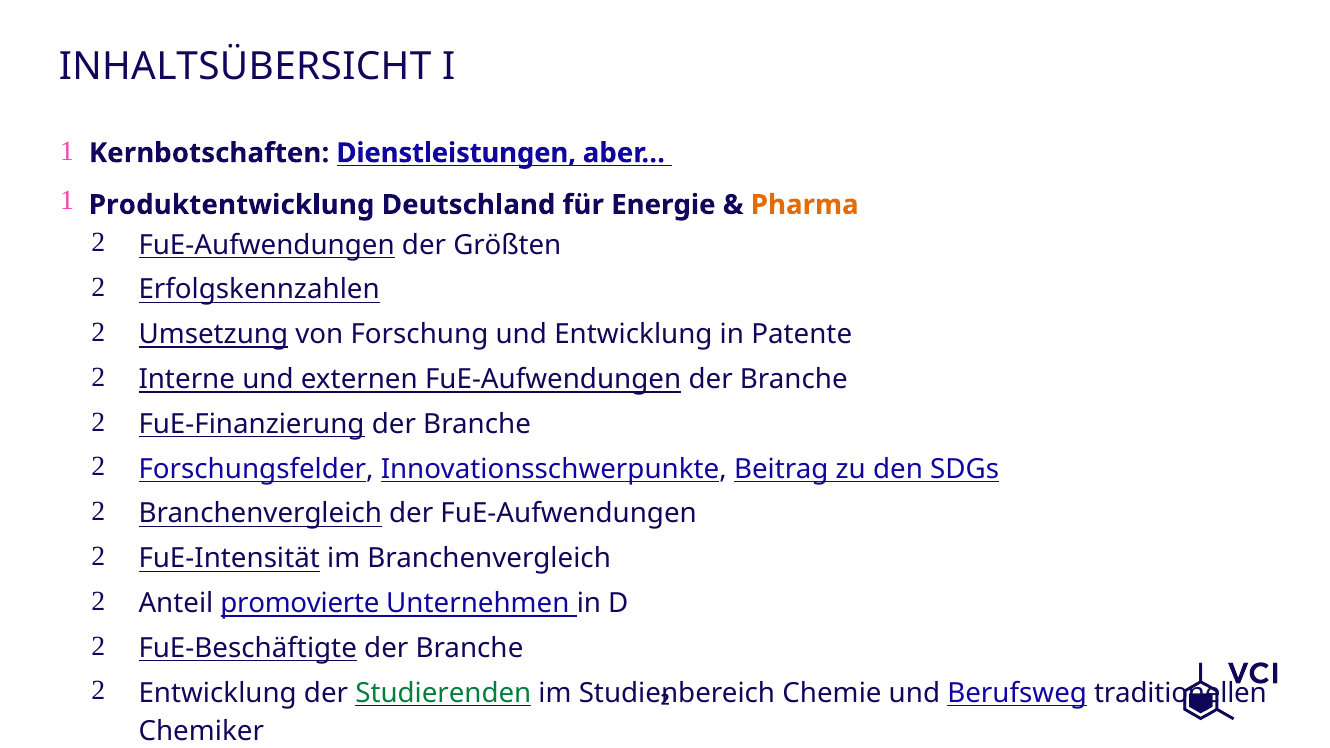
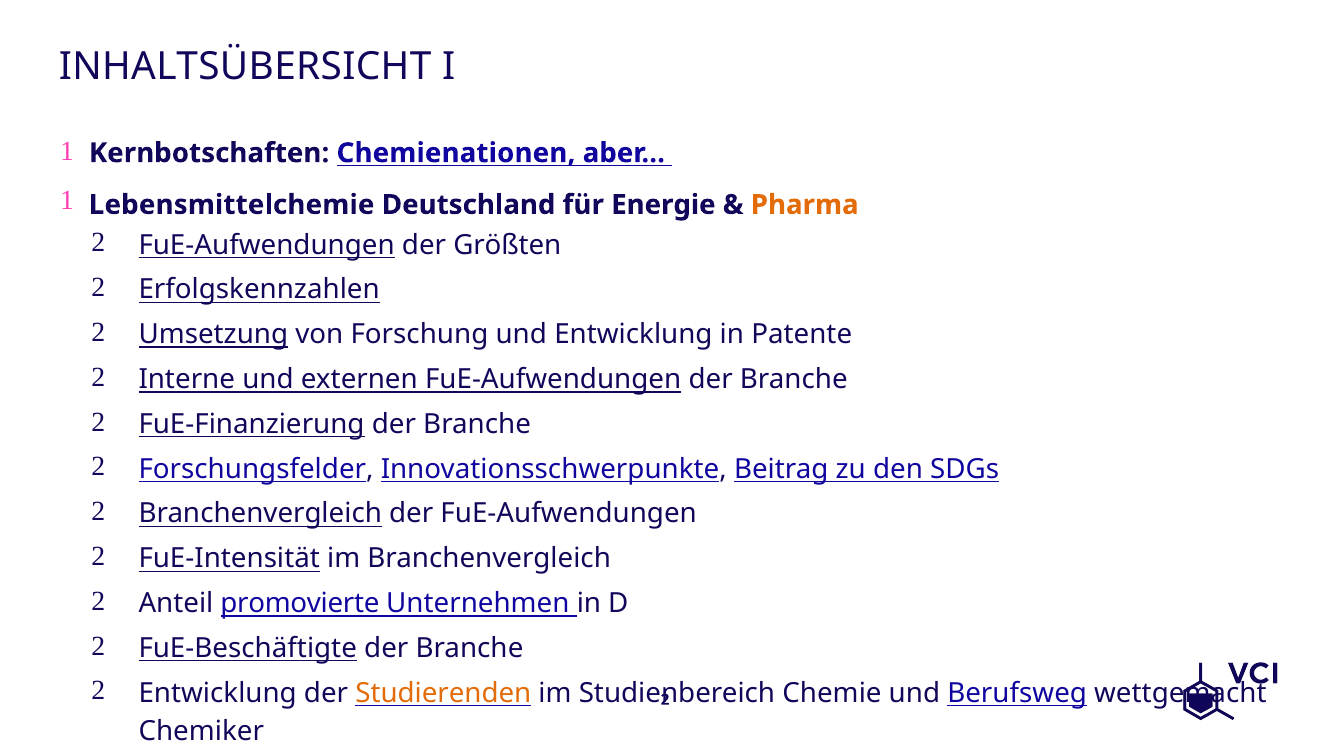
Dienstleistungen: Dienstleistungen -> Chemienationen (456, 153)
Produktentwicklung: Produktentwicklung -> Lebensmittelchemie (232, 205)
Studierenden colour: green -> orange (443, 693)
traditionellen: traditionellen -> wettgemacht (1180, 693)
